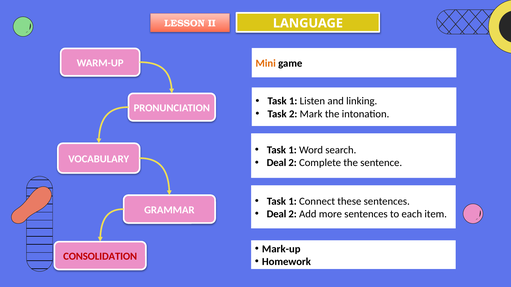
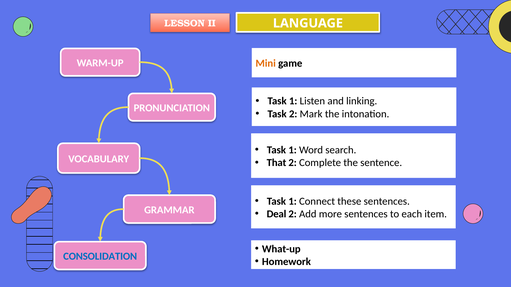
Deal: Deal -> That (277, 163)
Mark-up: Mark-up -> What-up (281, 249)
CONSOLIDATION colour: red -> blue (100, 257)
